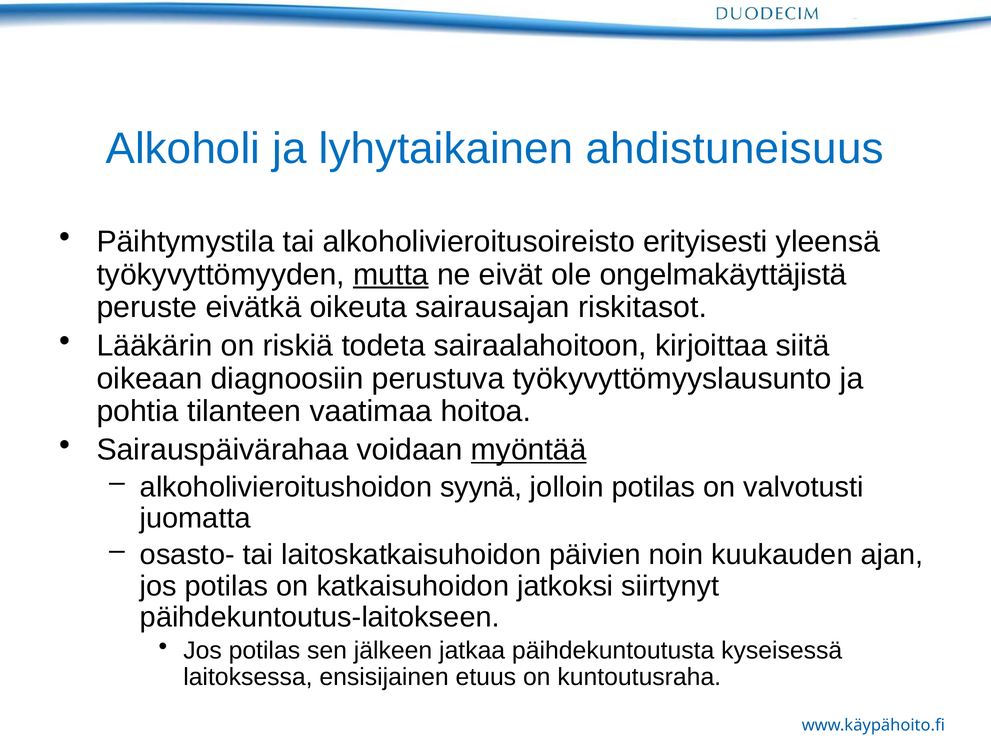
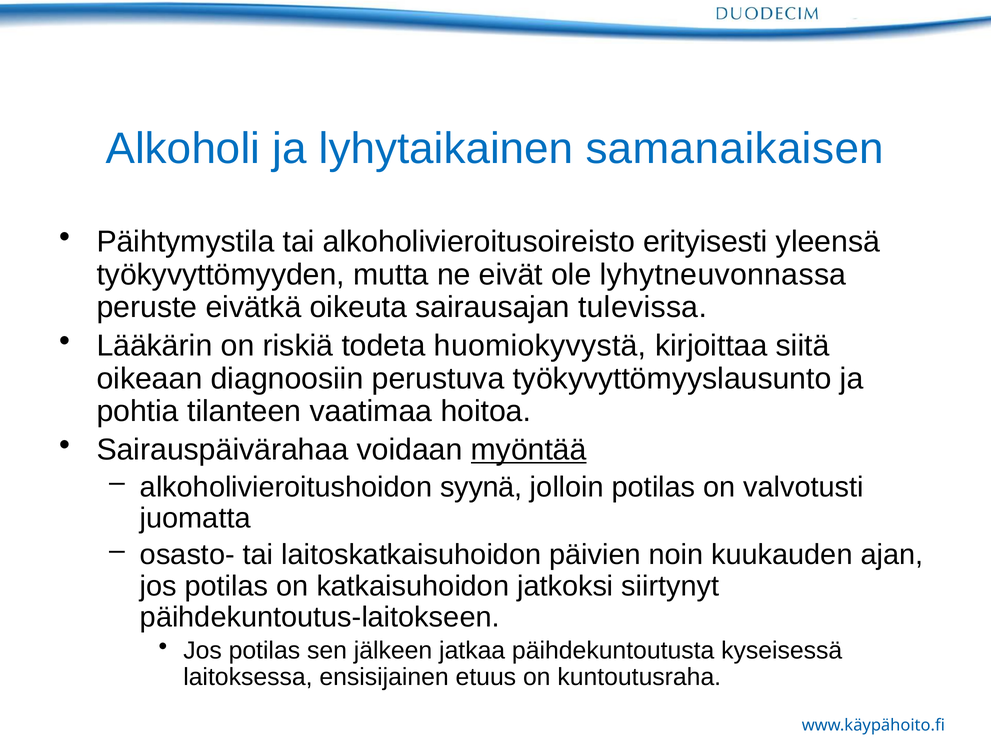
ahdistuneisuus: ahdistuneisuus -> samanaikaisen (735, 149)
mutta underline: present -> none (391, 275)
ongelmakäyttäjistä: ongelmakäyttäjistä -> lyhytneuvonnassa (723, 275)
riskitasot: riskitasot -> tulevissa (643, 307)
sairaalahoitoon: sairaalahoitoon -> huomiokyvystä (540, 346)
